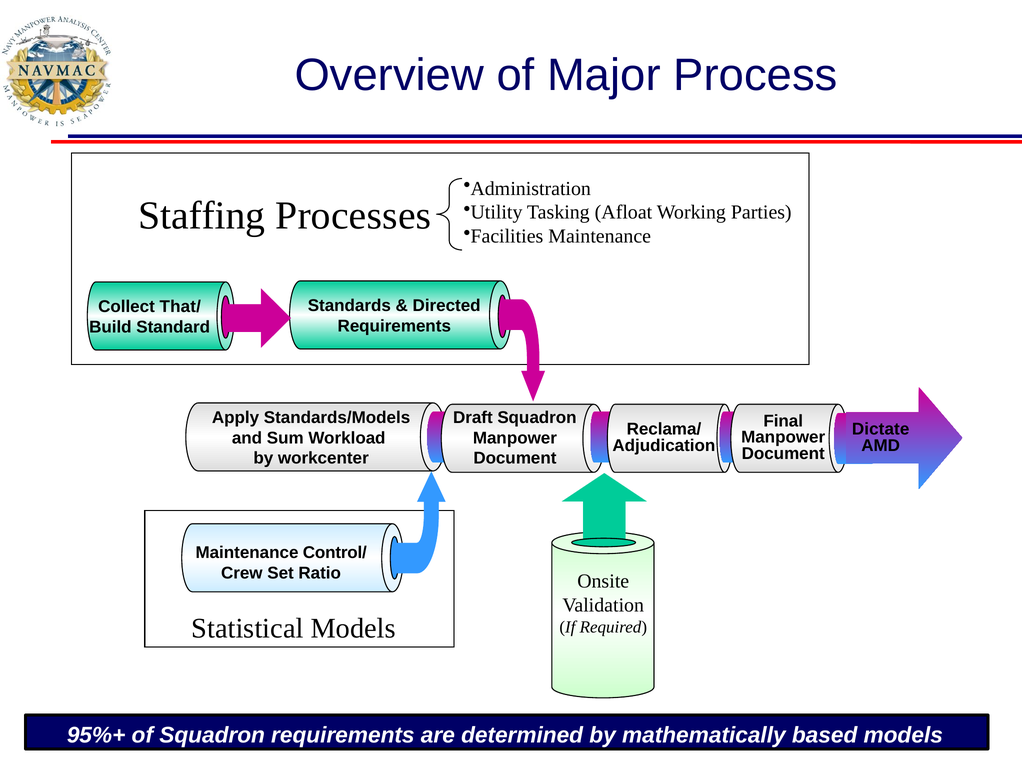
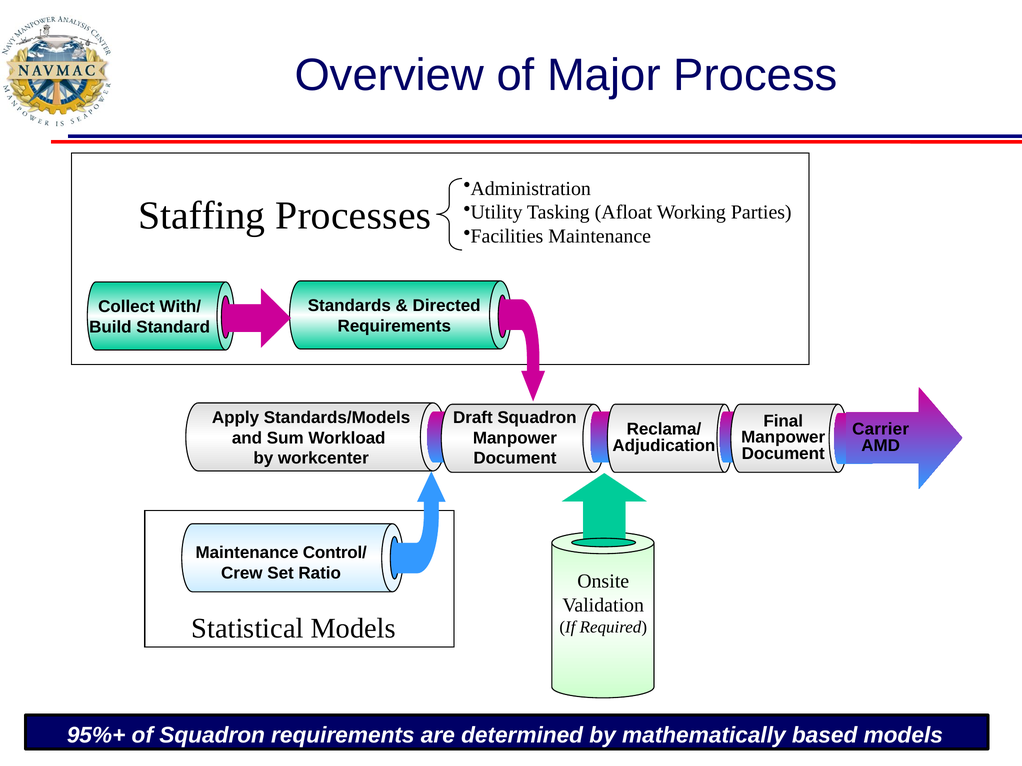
That/: That/ -> With/ (180, 307)
Dictate: Dictate -> Carrier (881, 429)
